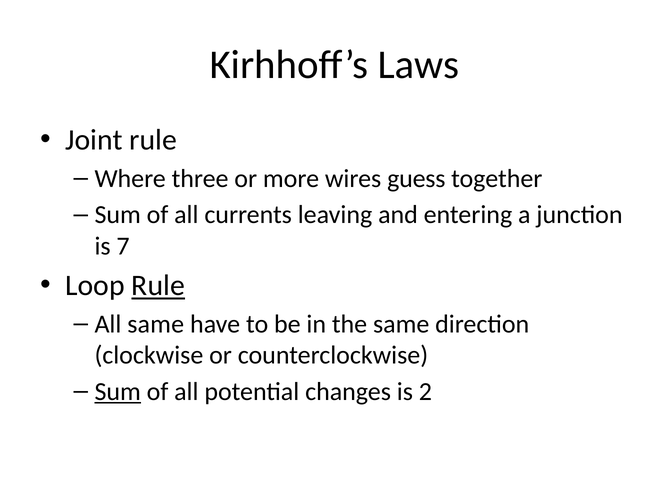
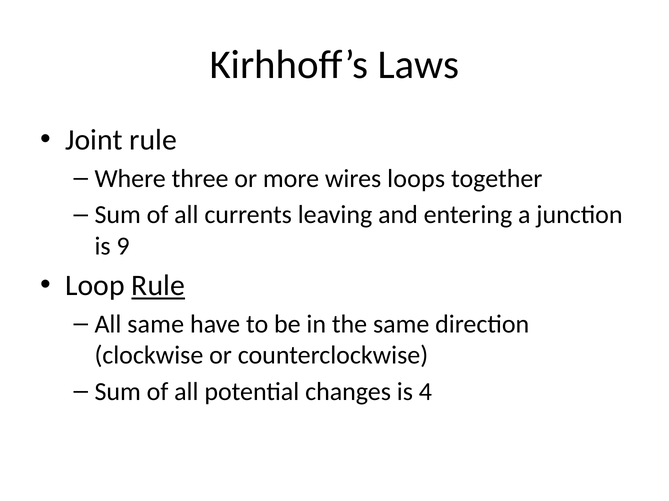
guess: guess -> loops (416, 179)
7: 7 -> 9 (123, 246)
Sum underline: present -> none (118, 392)
2: 2 -> 4 (425, 392)
